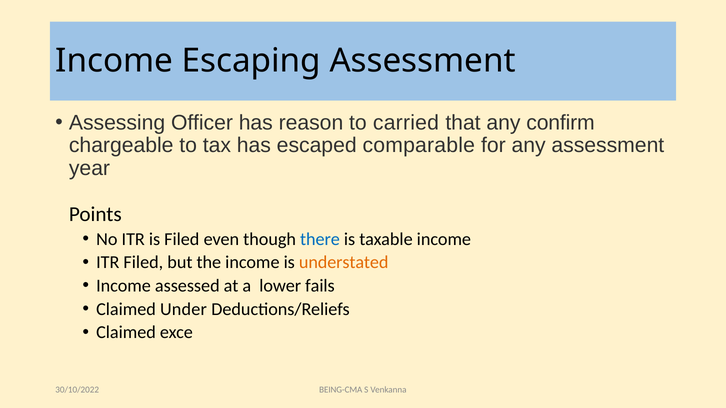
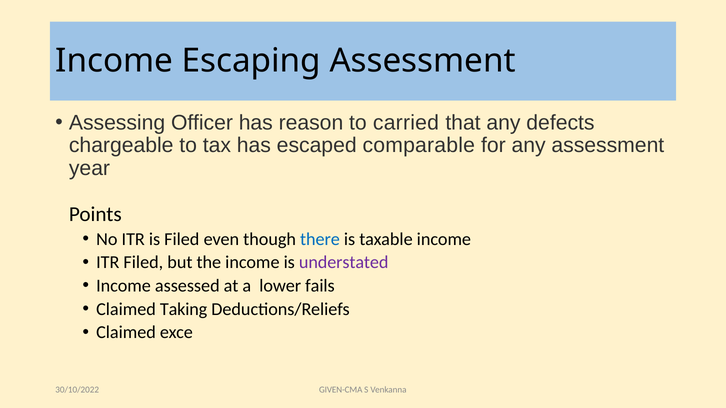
confirm: confirm -> defects (560, 123)
understated colour: orange -> purple (344, 263)
Under: Under -> Taking (184, 309)
BEING-CMA: BEING-CMA -> GIVEN-CMA (341, 390)
